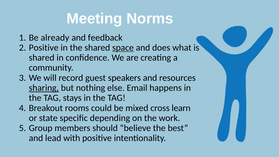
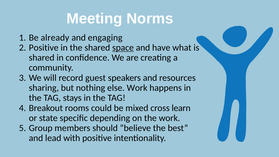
feedback: feedback -> engaging (105, 38)
does: does -> have (161, 48)
sharing underline: present -> none (44, 88)
else Email: Email -> Work (137, 88)
